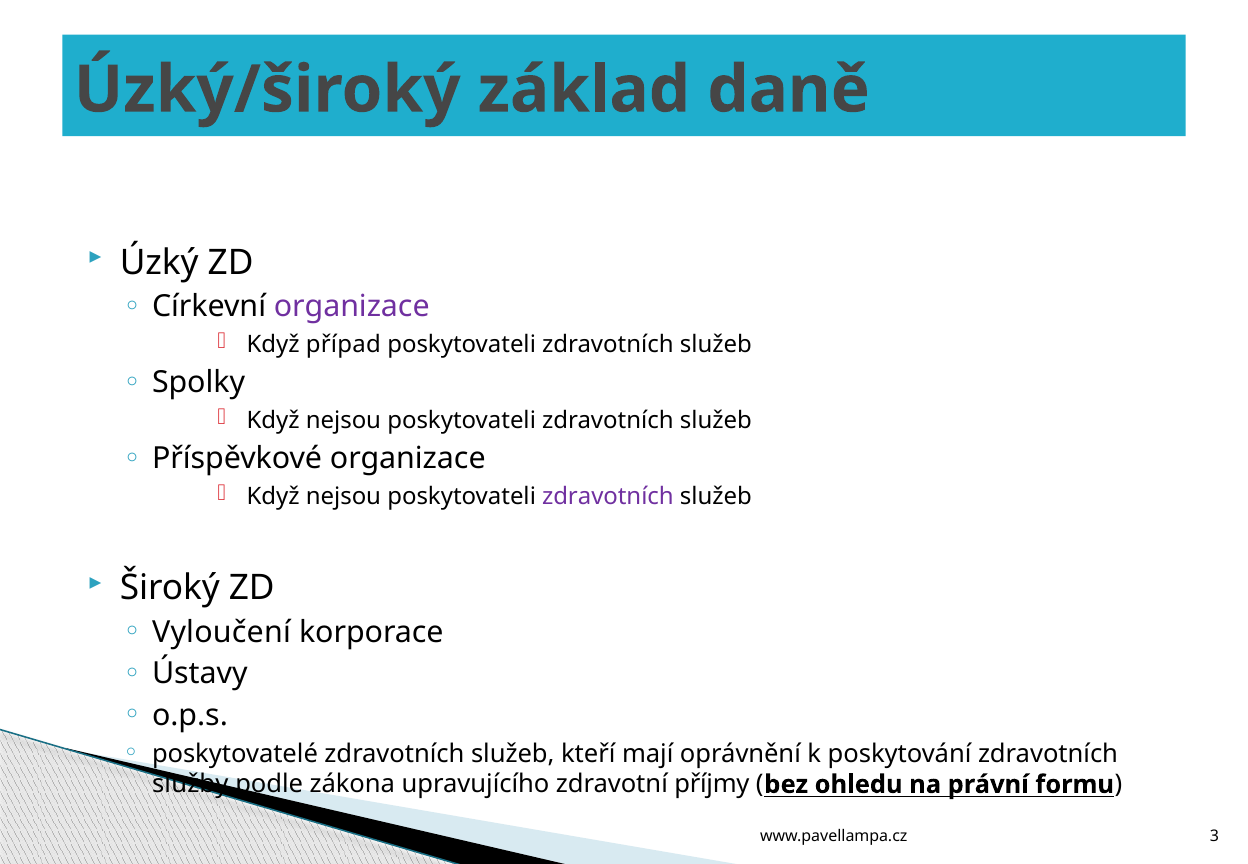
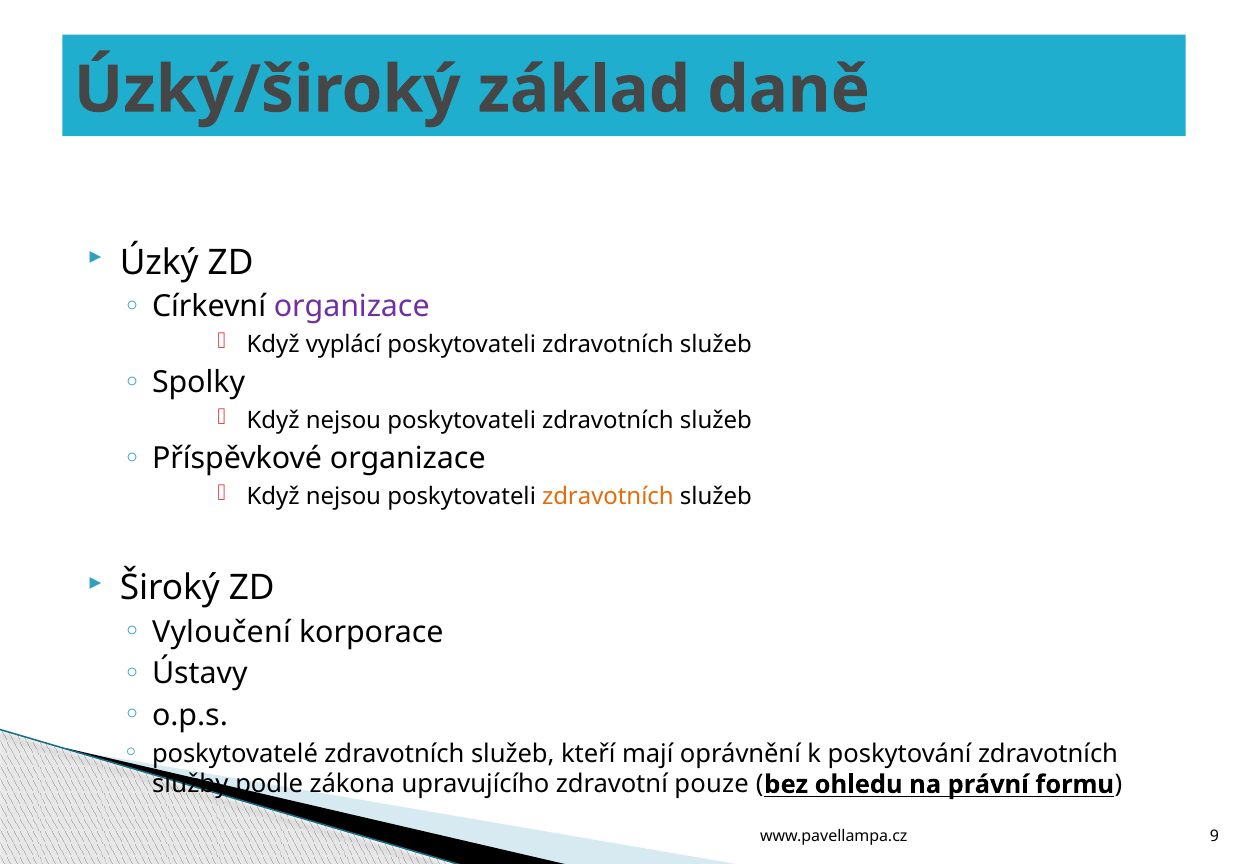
případ: případ -> vyplácí (343, 345)
zdravotních colour: purple -> orange (608, 497)
příjmy: příjmy -> pouze (712, 784)
3: 3 -> 9 (1214, 837)
